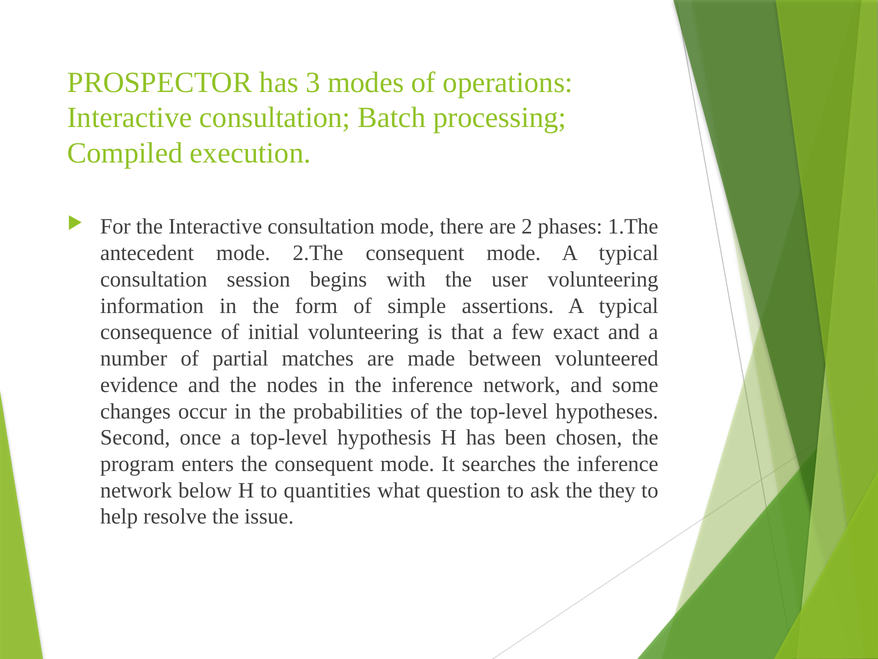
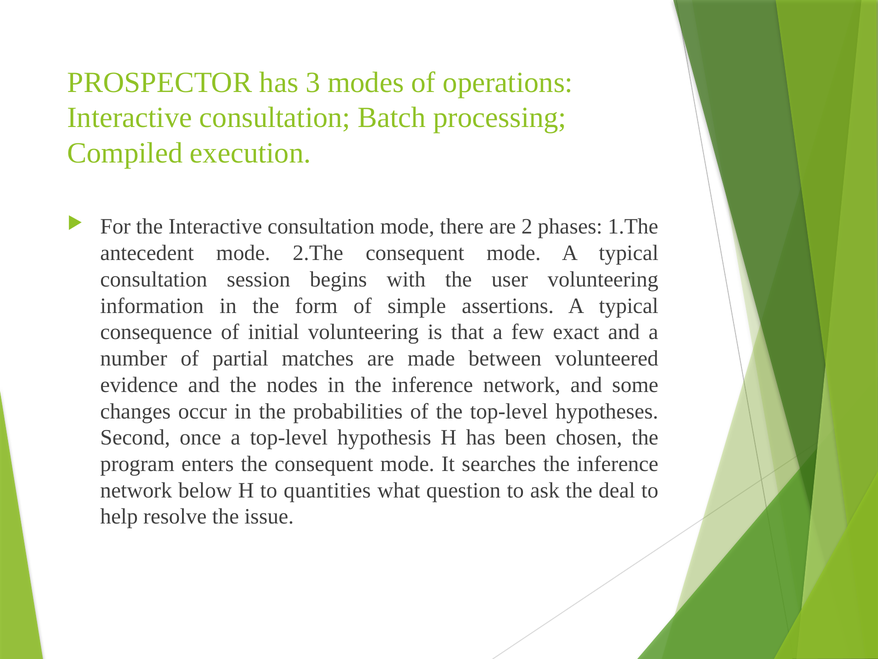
they: they -> deal (617, 490)
